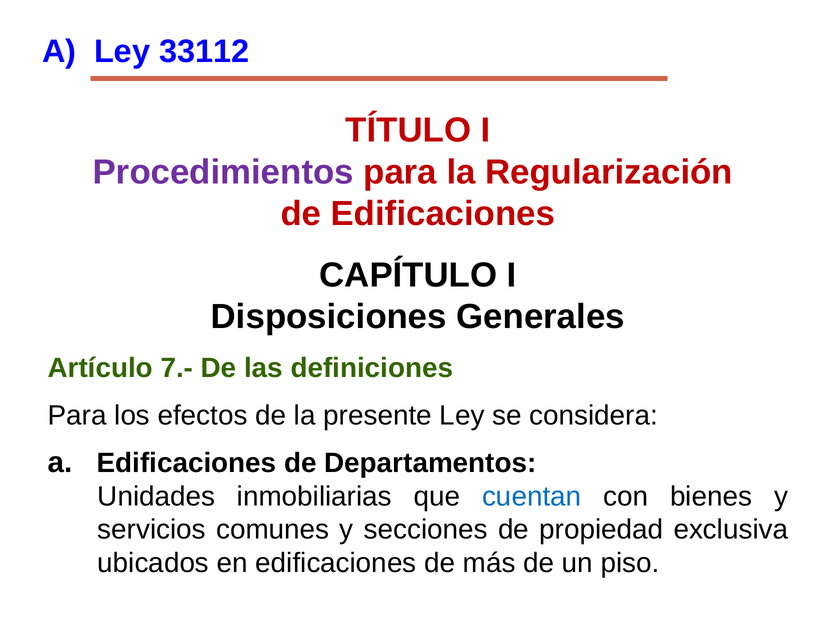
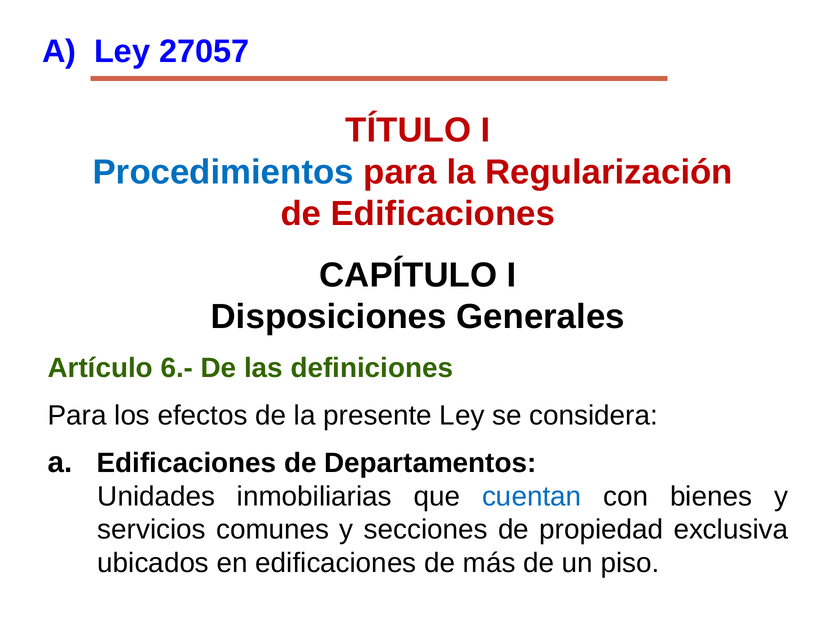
33112: 33112 -> 27057 (204, 52)
Procedimientos colour: purple -> blue (223, 172)
7.-: 7.- -> 6.- (177, 368)
